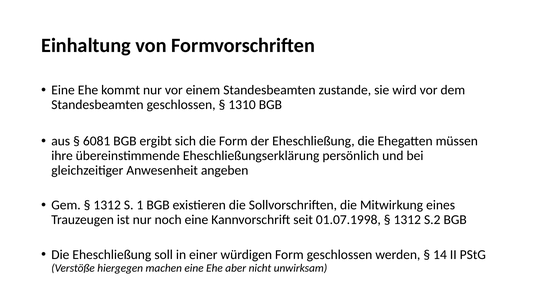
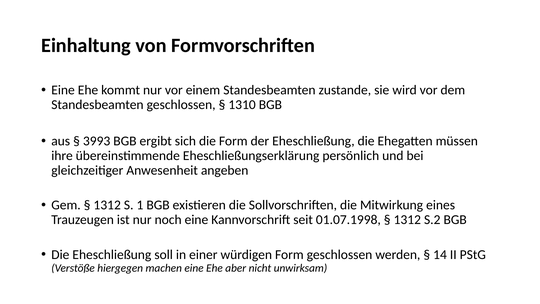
6081: 6081 -> 3993 (97, 141)
